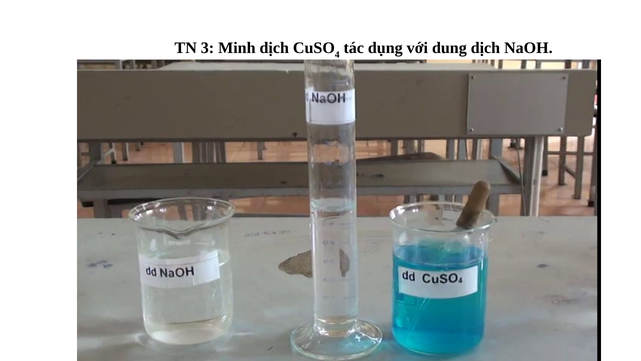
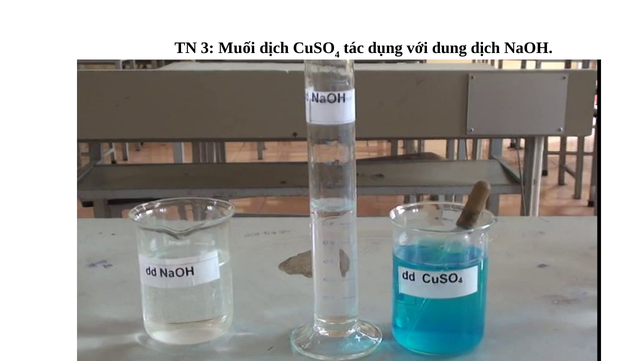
Minh: Minh -> Muối (237, 48)
